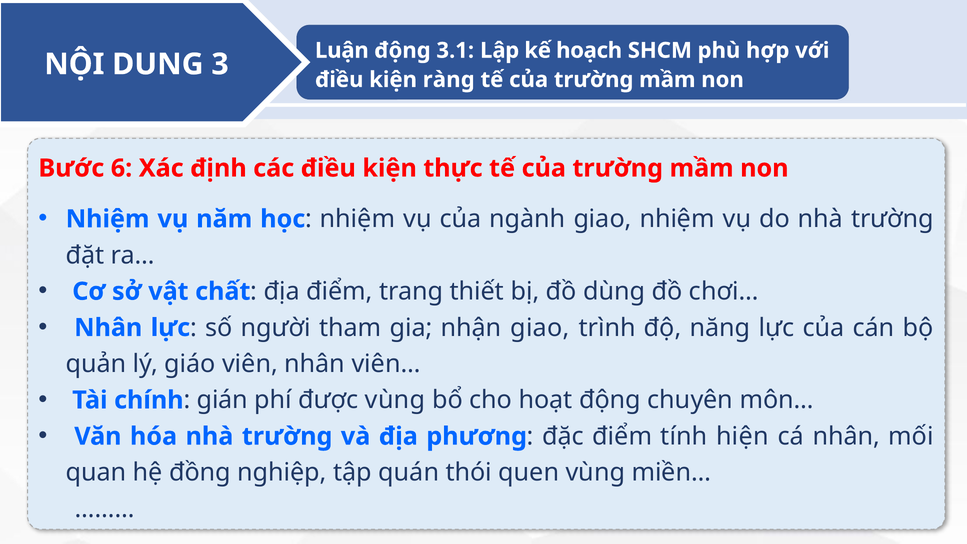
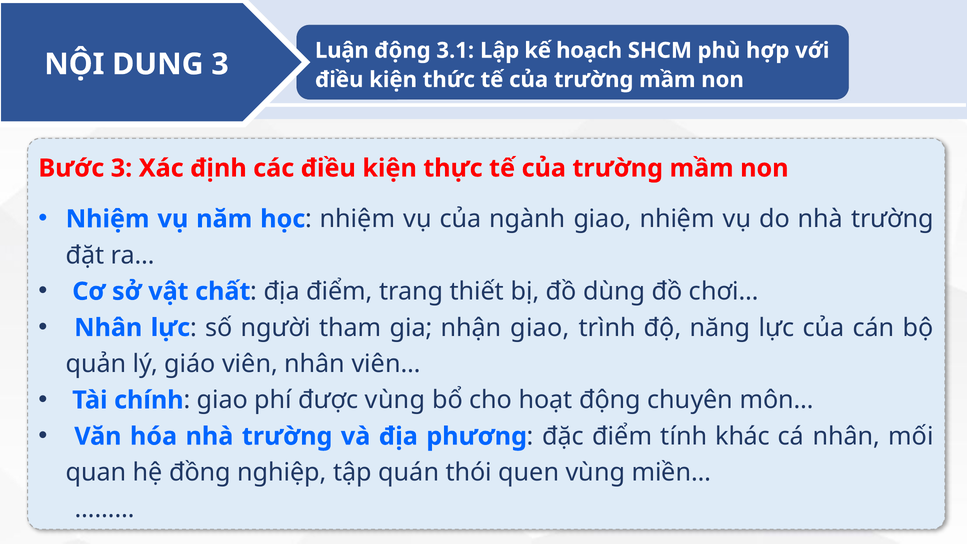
ràng: ràng -> thức (449, 80)
Bước 6: 6 -> 3 (122, 168)
gián: gián -> giao (222, 400)
hiện: hiện -> khác (743, 436)
